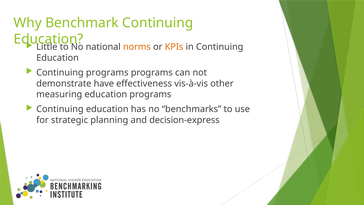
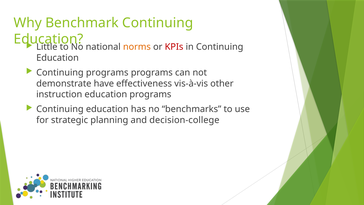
KPIs colour: orange -> red (174, 47)
measuring: measuring -> instruction (59, 94)
decision-express: decision-express -> decision-college (184, 120)
